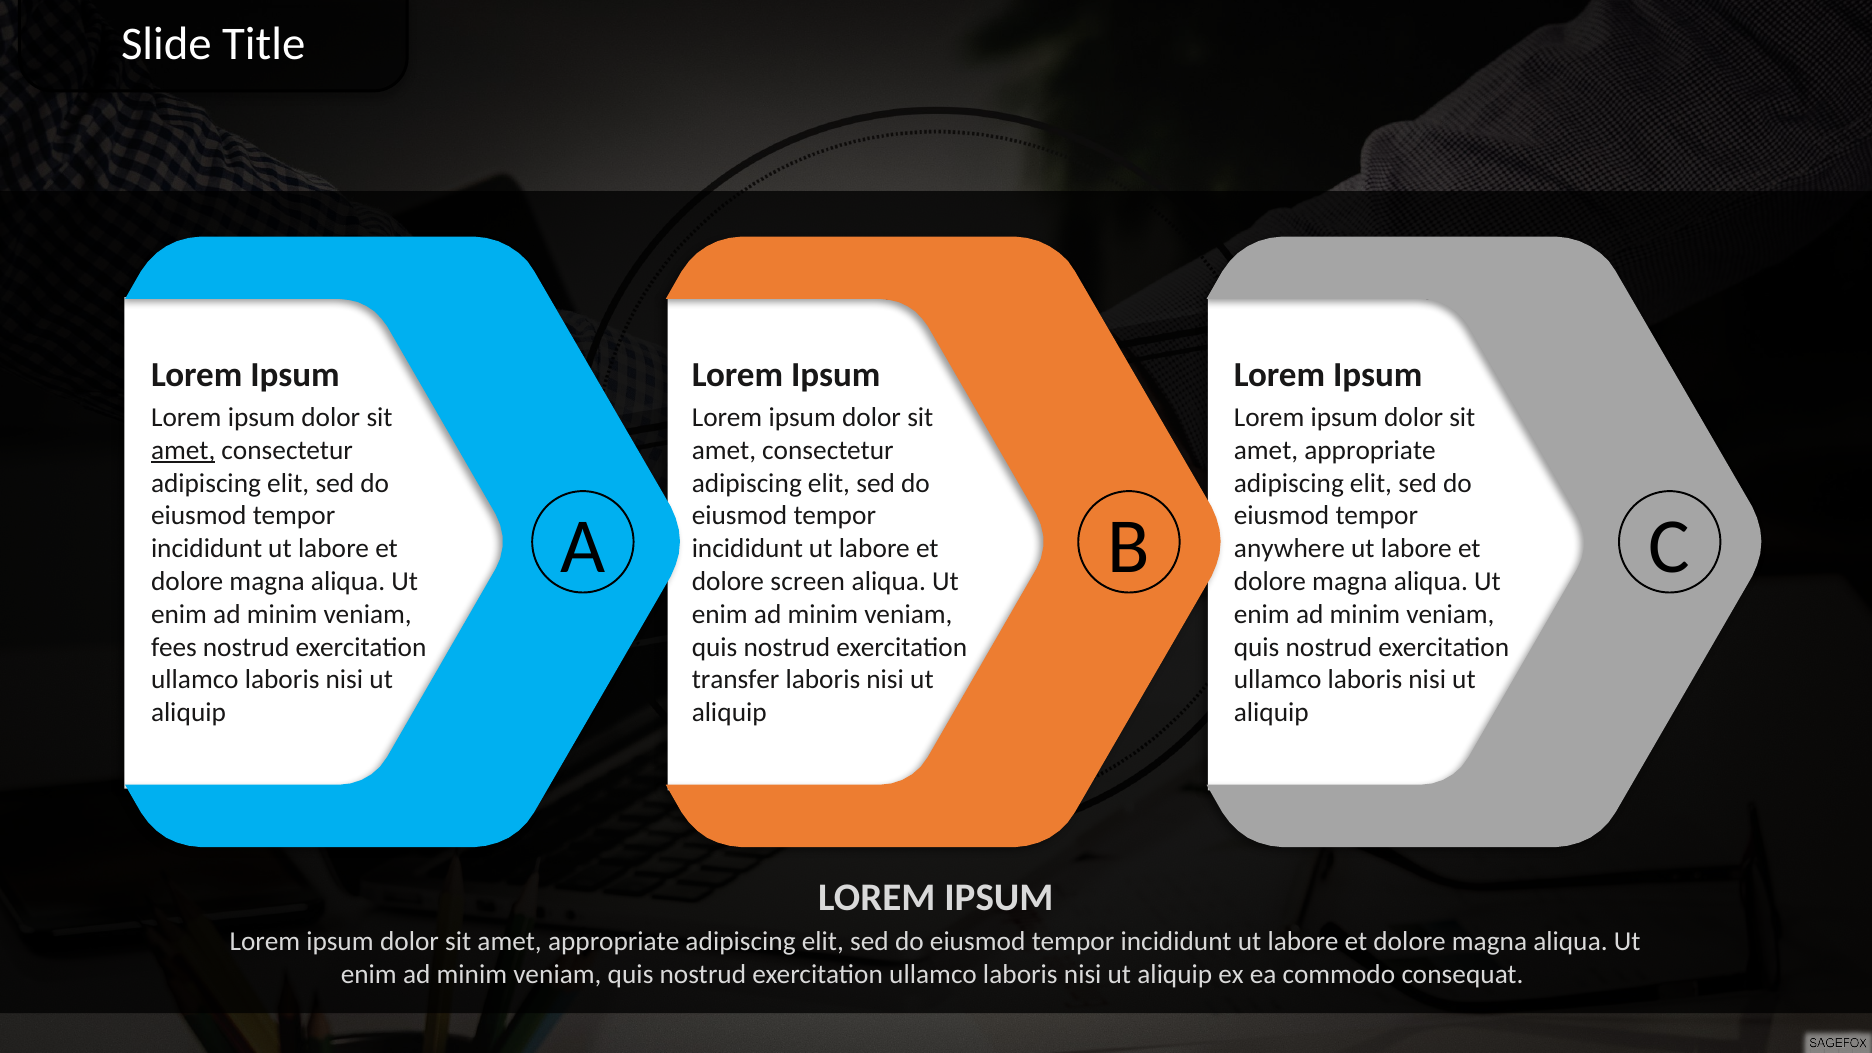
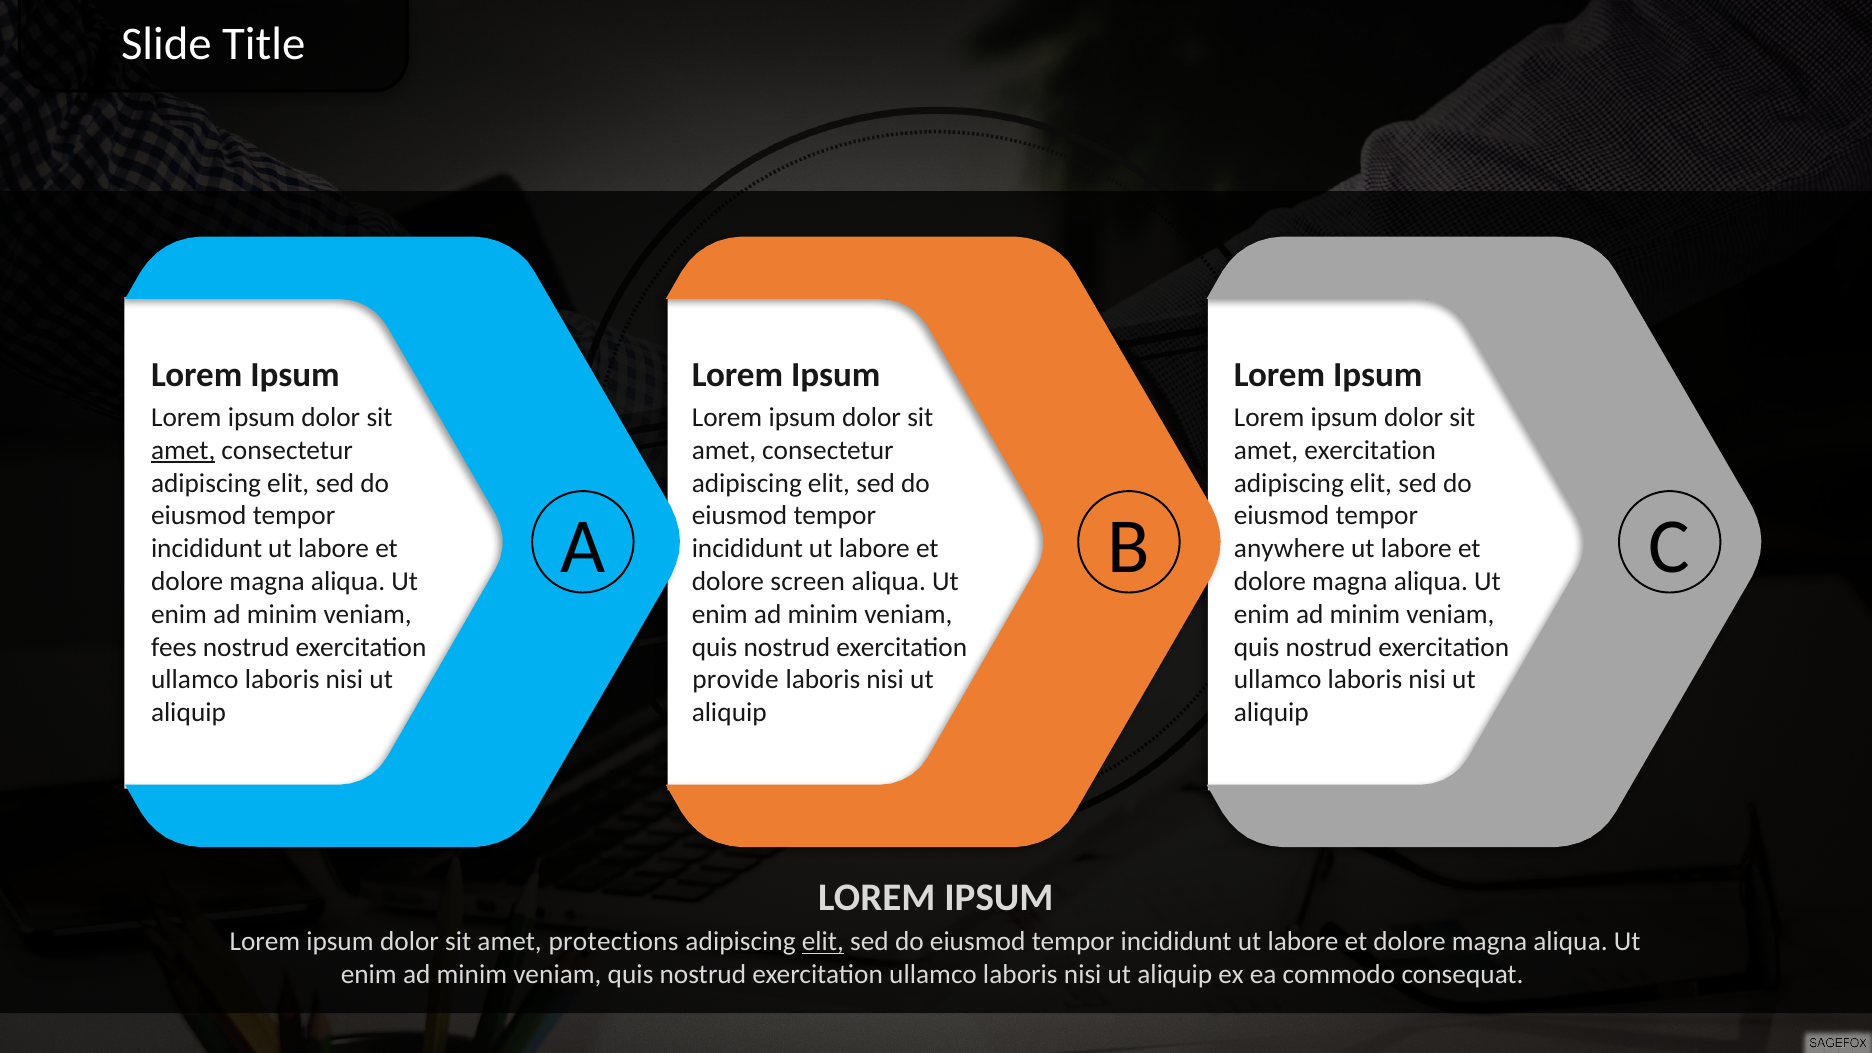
appropriate: appropriate -> exercitation (1370, 450)
transfer: transfer -> provide (735, 680)
appropriate: appropriate -> protections (614, 942)
elit underline: none -> present (823, 942)
